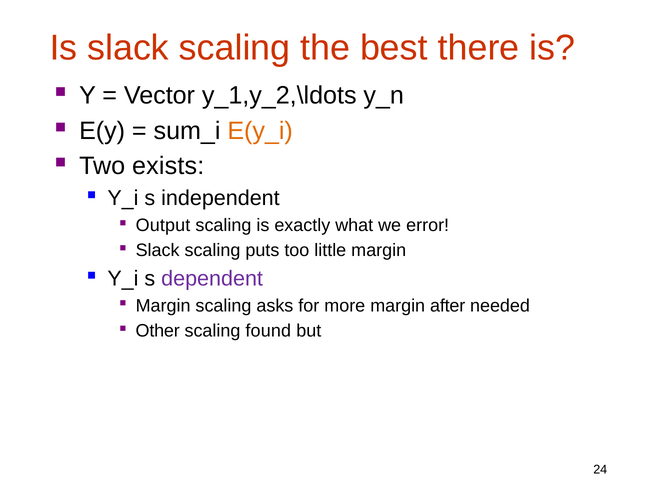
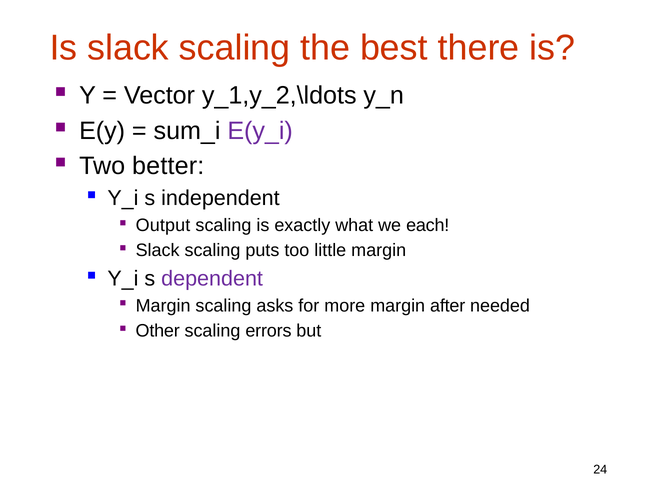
E(y_i colour: orange -> purple (260, 131)
exists: exists -> better (168, 166)
error: error -> each (428, 225)
found: found -> errors (268, 330)
